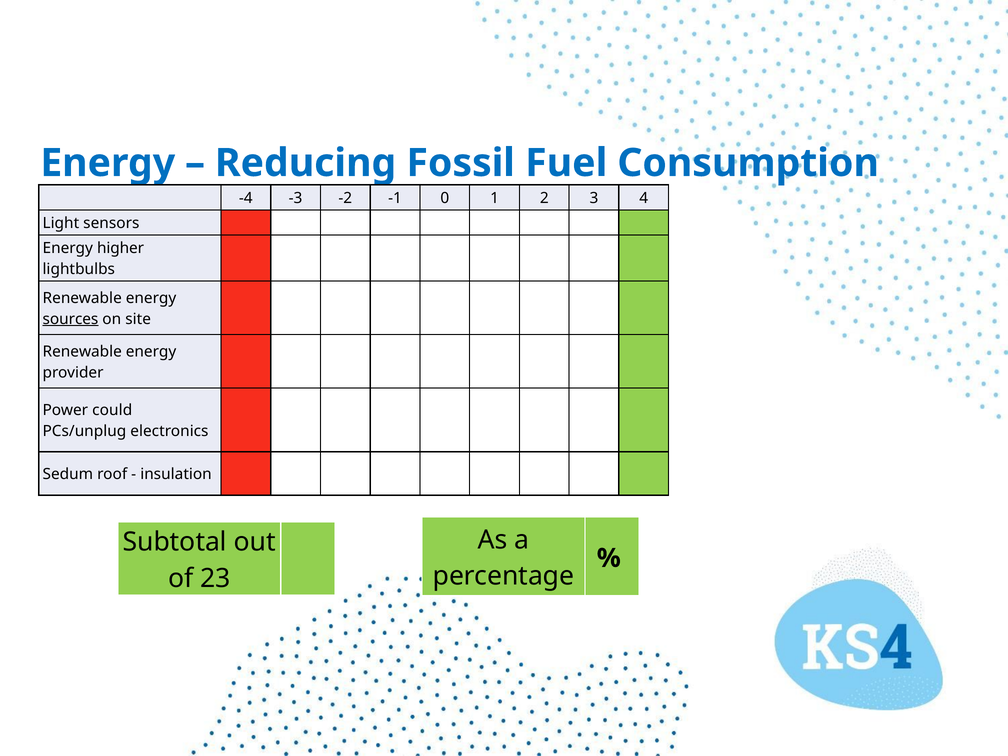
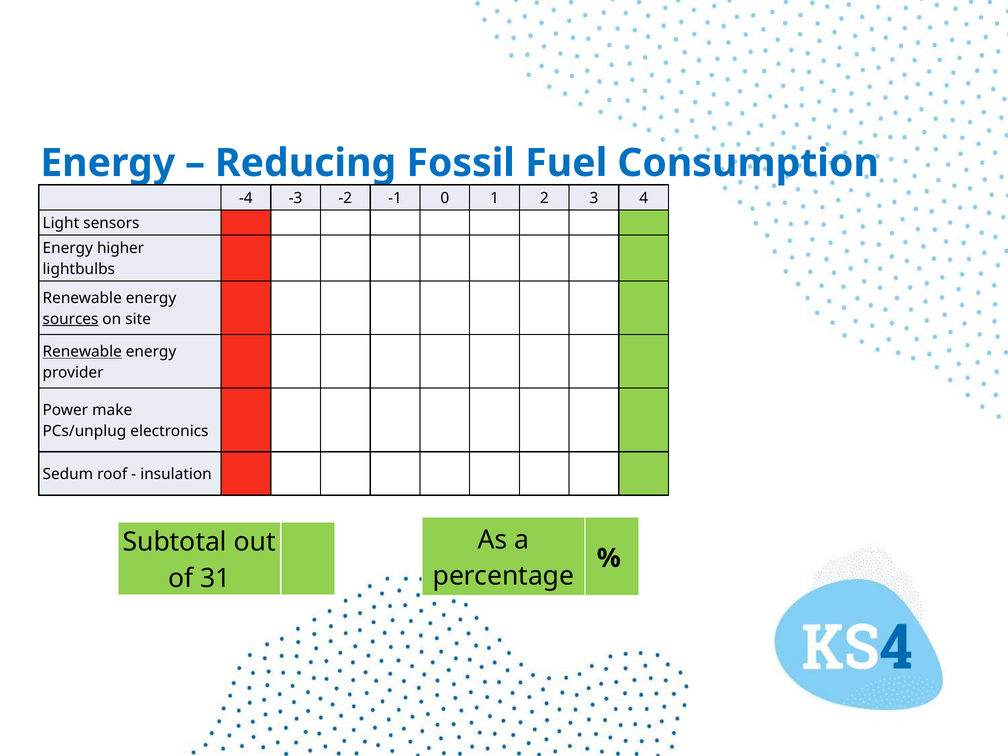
Renewable underline: none -> present (82, 352)
could: could -> make (112, 410)
23: 23 -> 31 (215, 578)
